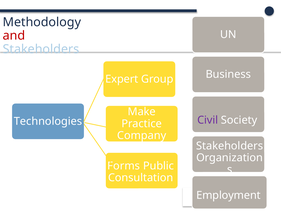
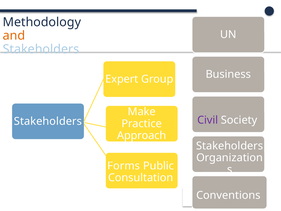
and colour: red -> orange (14, 36)
Technologies: Technologies -> Stakeholders (48, 121)
Company: Company -> Approach (142, 135)
Employment: Employment -> Conventions (228, 195)
